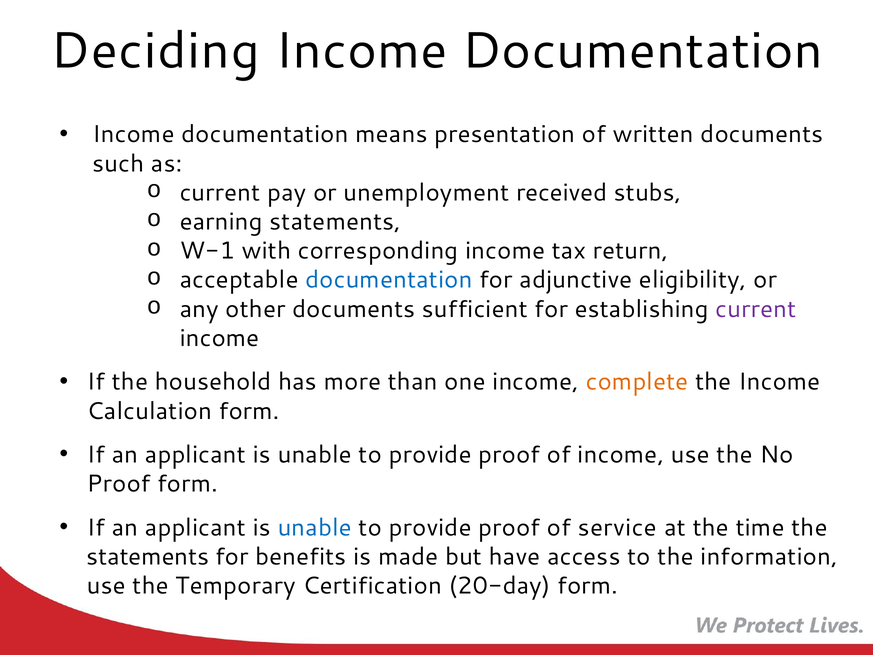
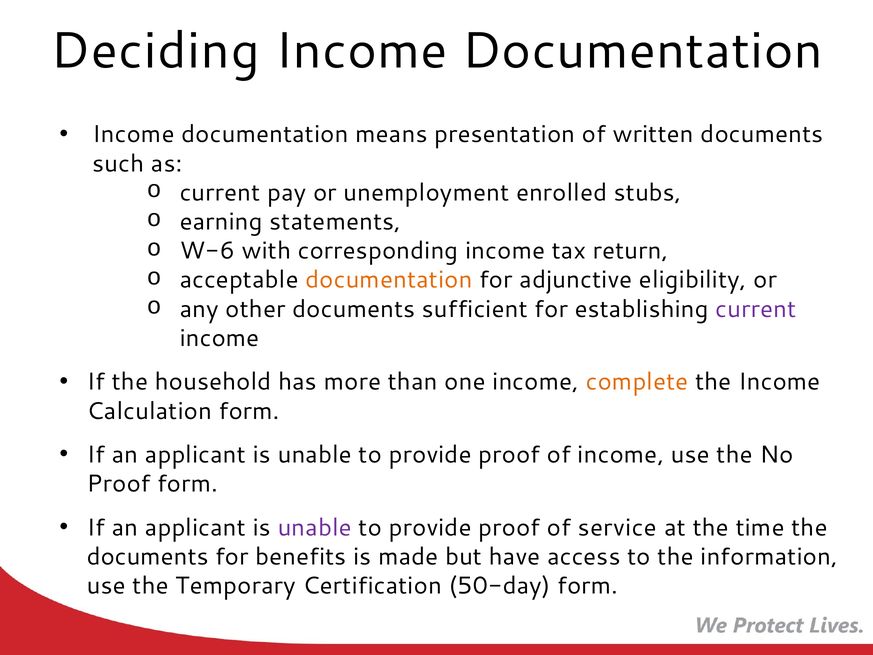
received: received -> enrolled (562, 193)
W-1: W-1 -> W-6 (207, 251)
documentation colour: blue -> orange (389, 280)
unable colour: blue -> purple (315, 527)
statements: statements -> documents (148, 556)
20-day: 20-day -> 50-day (500, 586)
